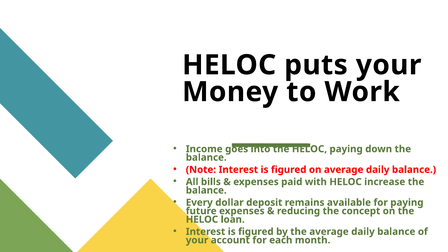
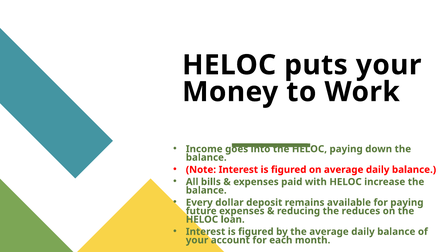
concept: concept -> reduces (361, 211)
